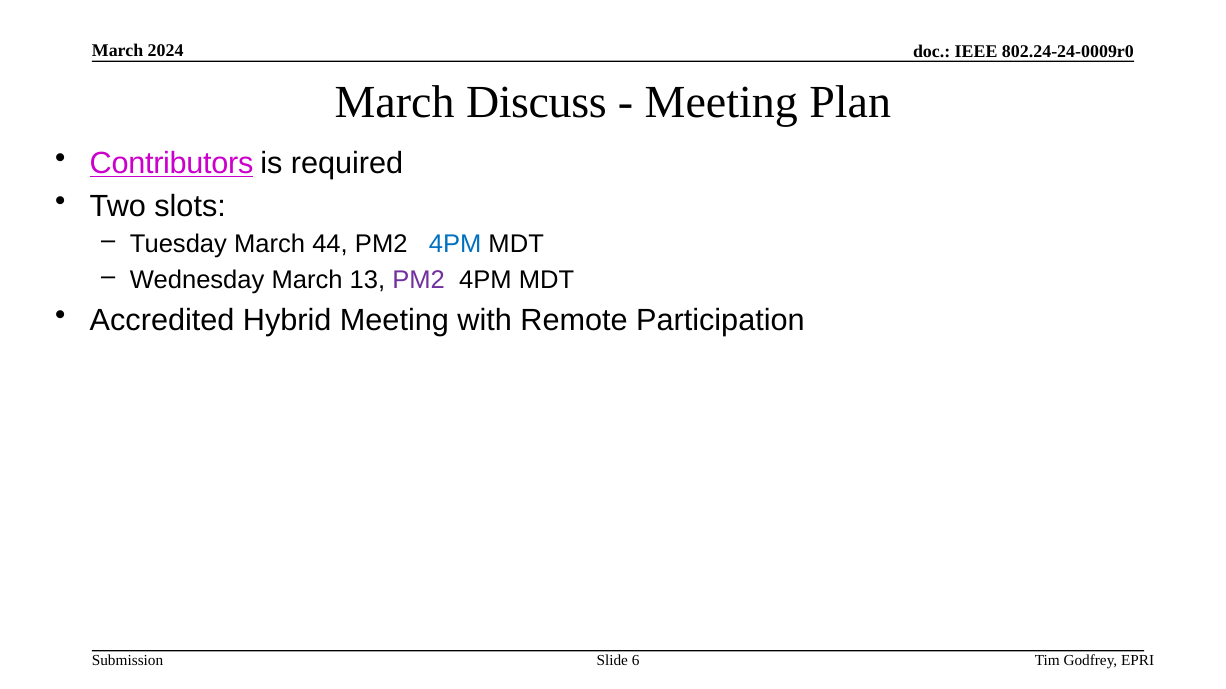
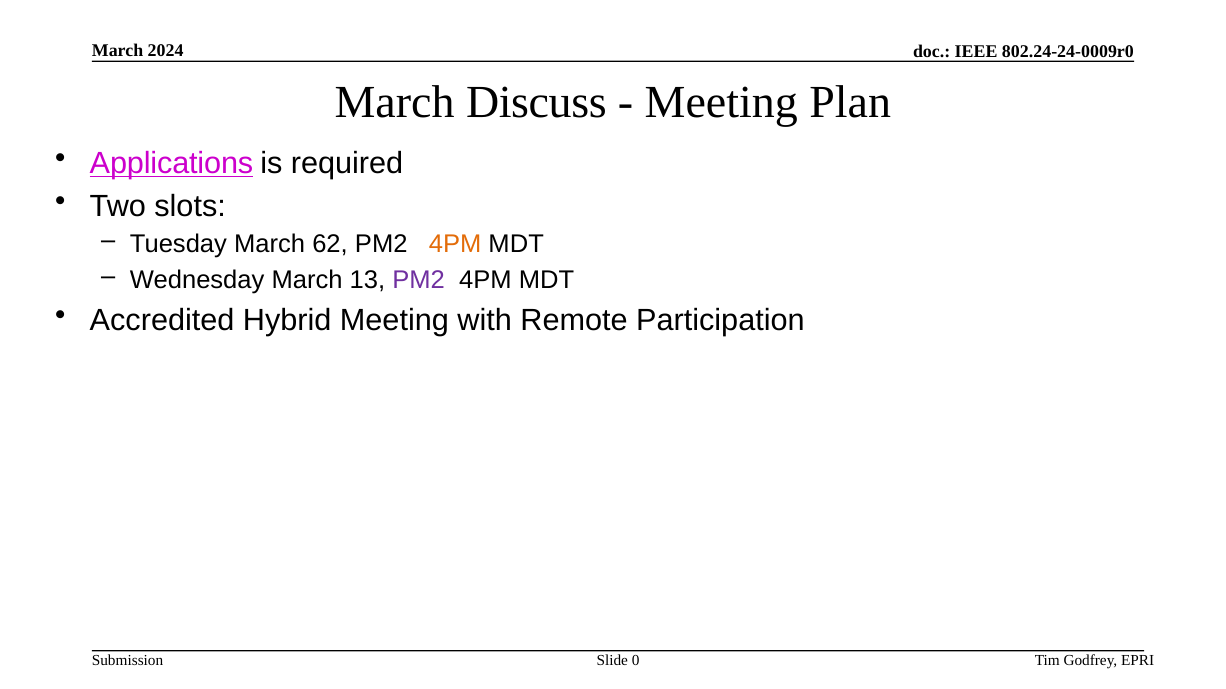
Contributors: Contributors -> Applications (172, 163)
44: 44 -> 62 (330, 245)
4PM colour: blue -> orange (455, 245)
6: 6 -> 0 (636, 661)
